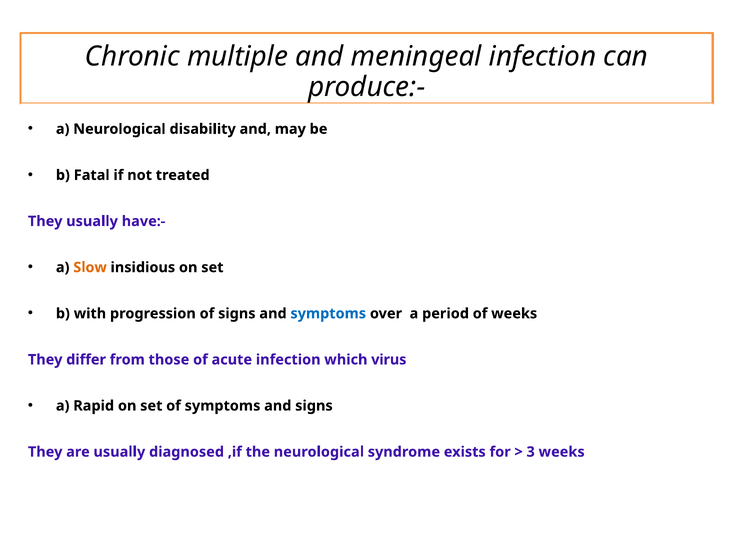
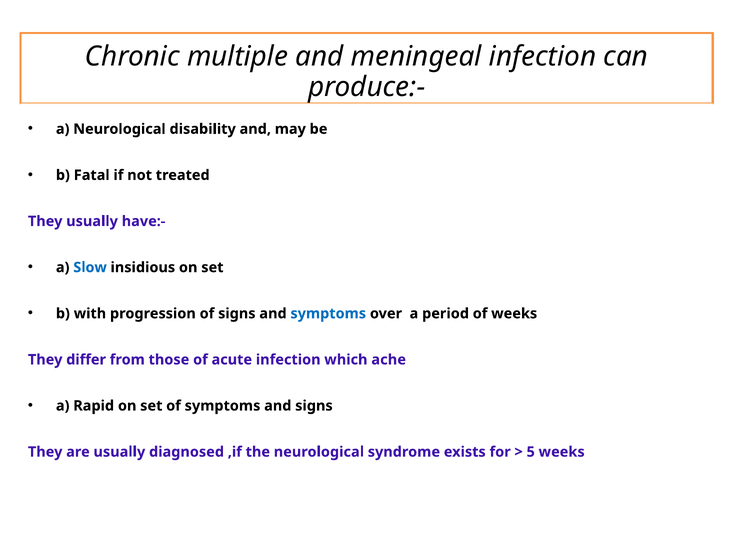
Slow colour: orange -> blue (90, 267)
virus: virus -> ache (389, 360)
3: 3 -> 5 (531, 452)
